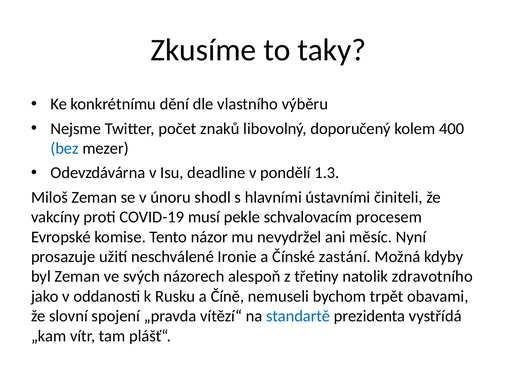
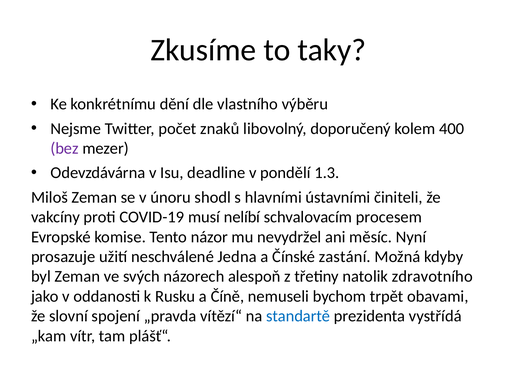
bez colour: blue -> purple (65, 148)
pekle: pekle -> nelíbí (242, 217)
Ironie: Ironie -> Jedna (237, 257)
